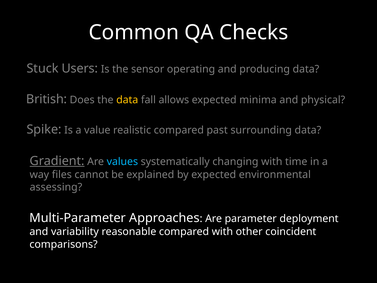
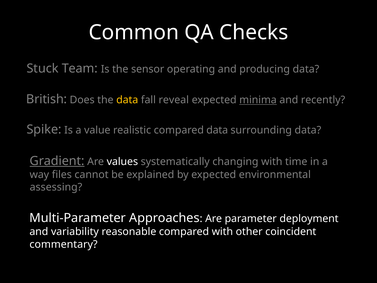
Users: Users -> Team (80, 68)
allows: allows -> reveal (174, 100)
minima underline: none -> present (258, 100)
physical: physical -> recently (323, 100)
compared past: past -> data (217, 130)
values colour: light blue -> white (122, 161)
comparisons: comparisons -> commentary (64, 244)
